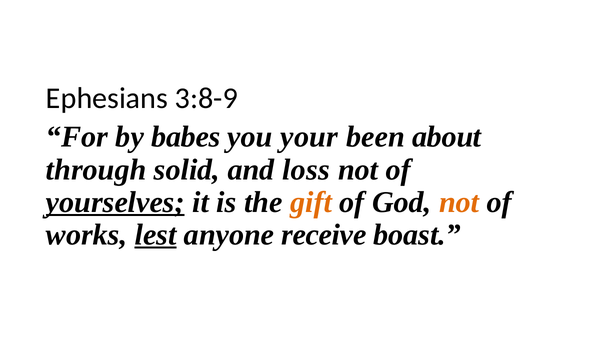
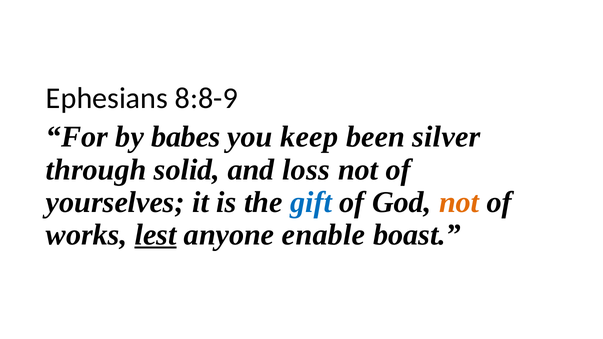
3:8-9: 3:8-9 -> 8:8-9 (206, 98)
your: your -> keep (309, 137)
about: about -> silver (446, 137)
yourselves underline: present -> none (115, 202)
gift colour: orange -> blue (311, 202)
receive: receive -> enable (324, 235)
